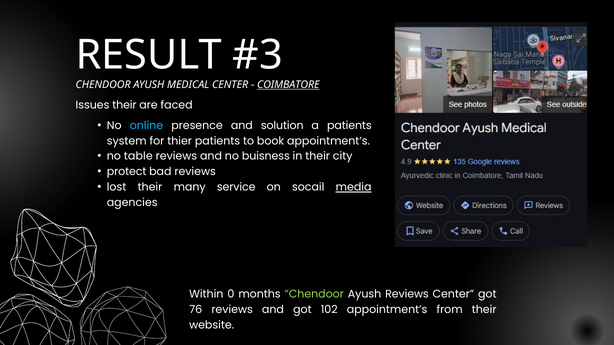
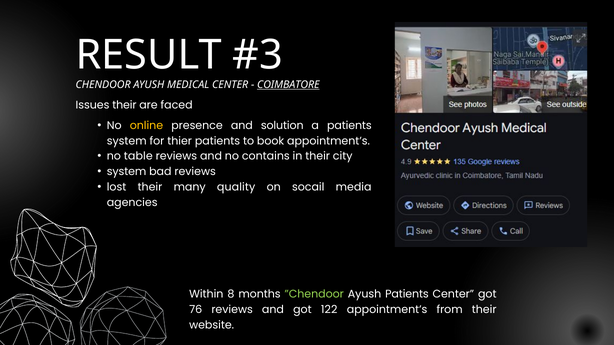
online colour: light blue -> yellow (146, 126)
buisness: buisness -> contains (266, 157)
protect: protect -> system (127, 172)
service: service -> quality (236, 187)
media underline: present -> none (354, 187)
0: 0 -> 8 (231, 294)
Ayush Reviews: Reviews -> Patients (407, 294)
102: 102 -> 122 (329, 310)
